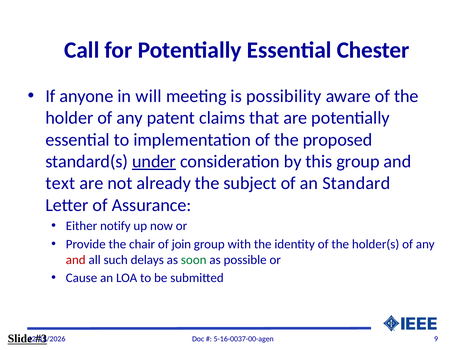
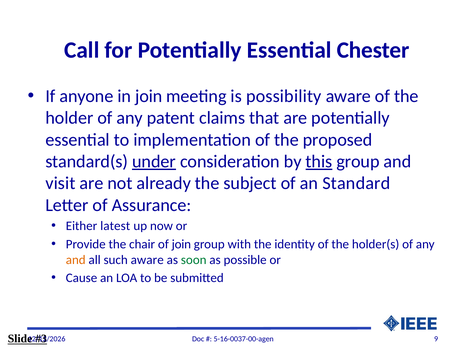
in will: will -> join (149, 96)
this underline: none -> present (319, 161)
text: text -> visit (60, 183)
notify: notify -> latest (115, 226)
and colour: red -> orange (76, 259)
such delays: delays -> aware (147, 259)
